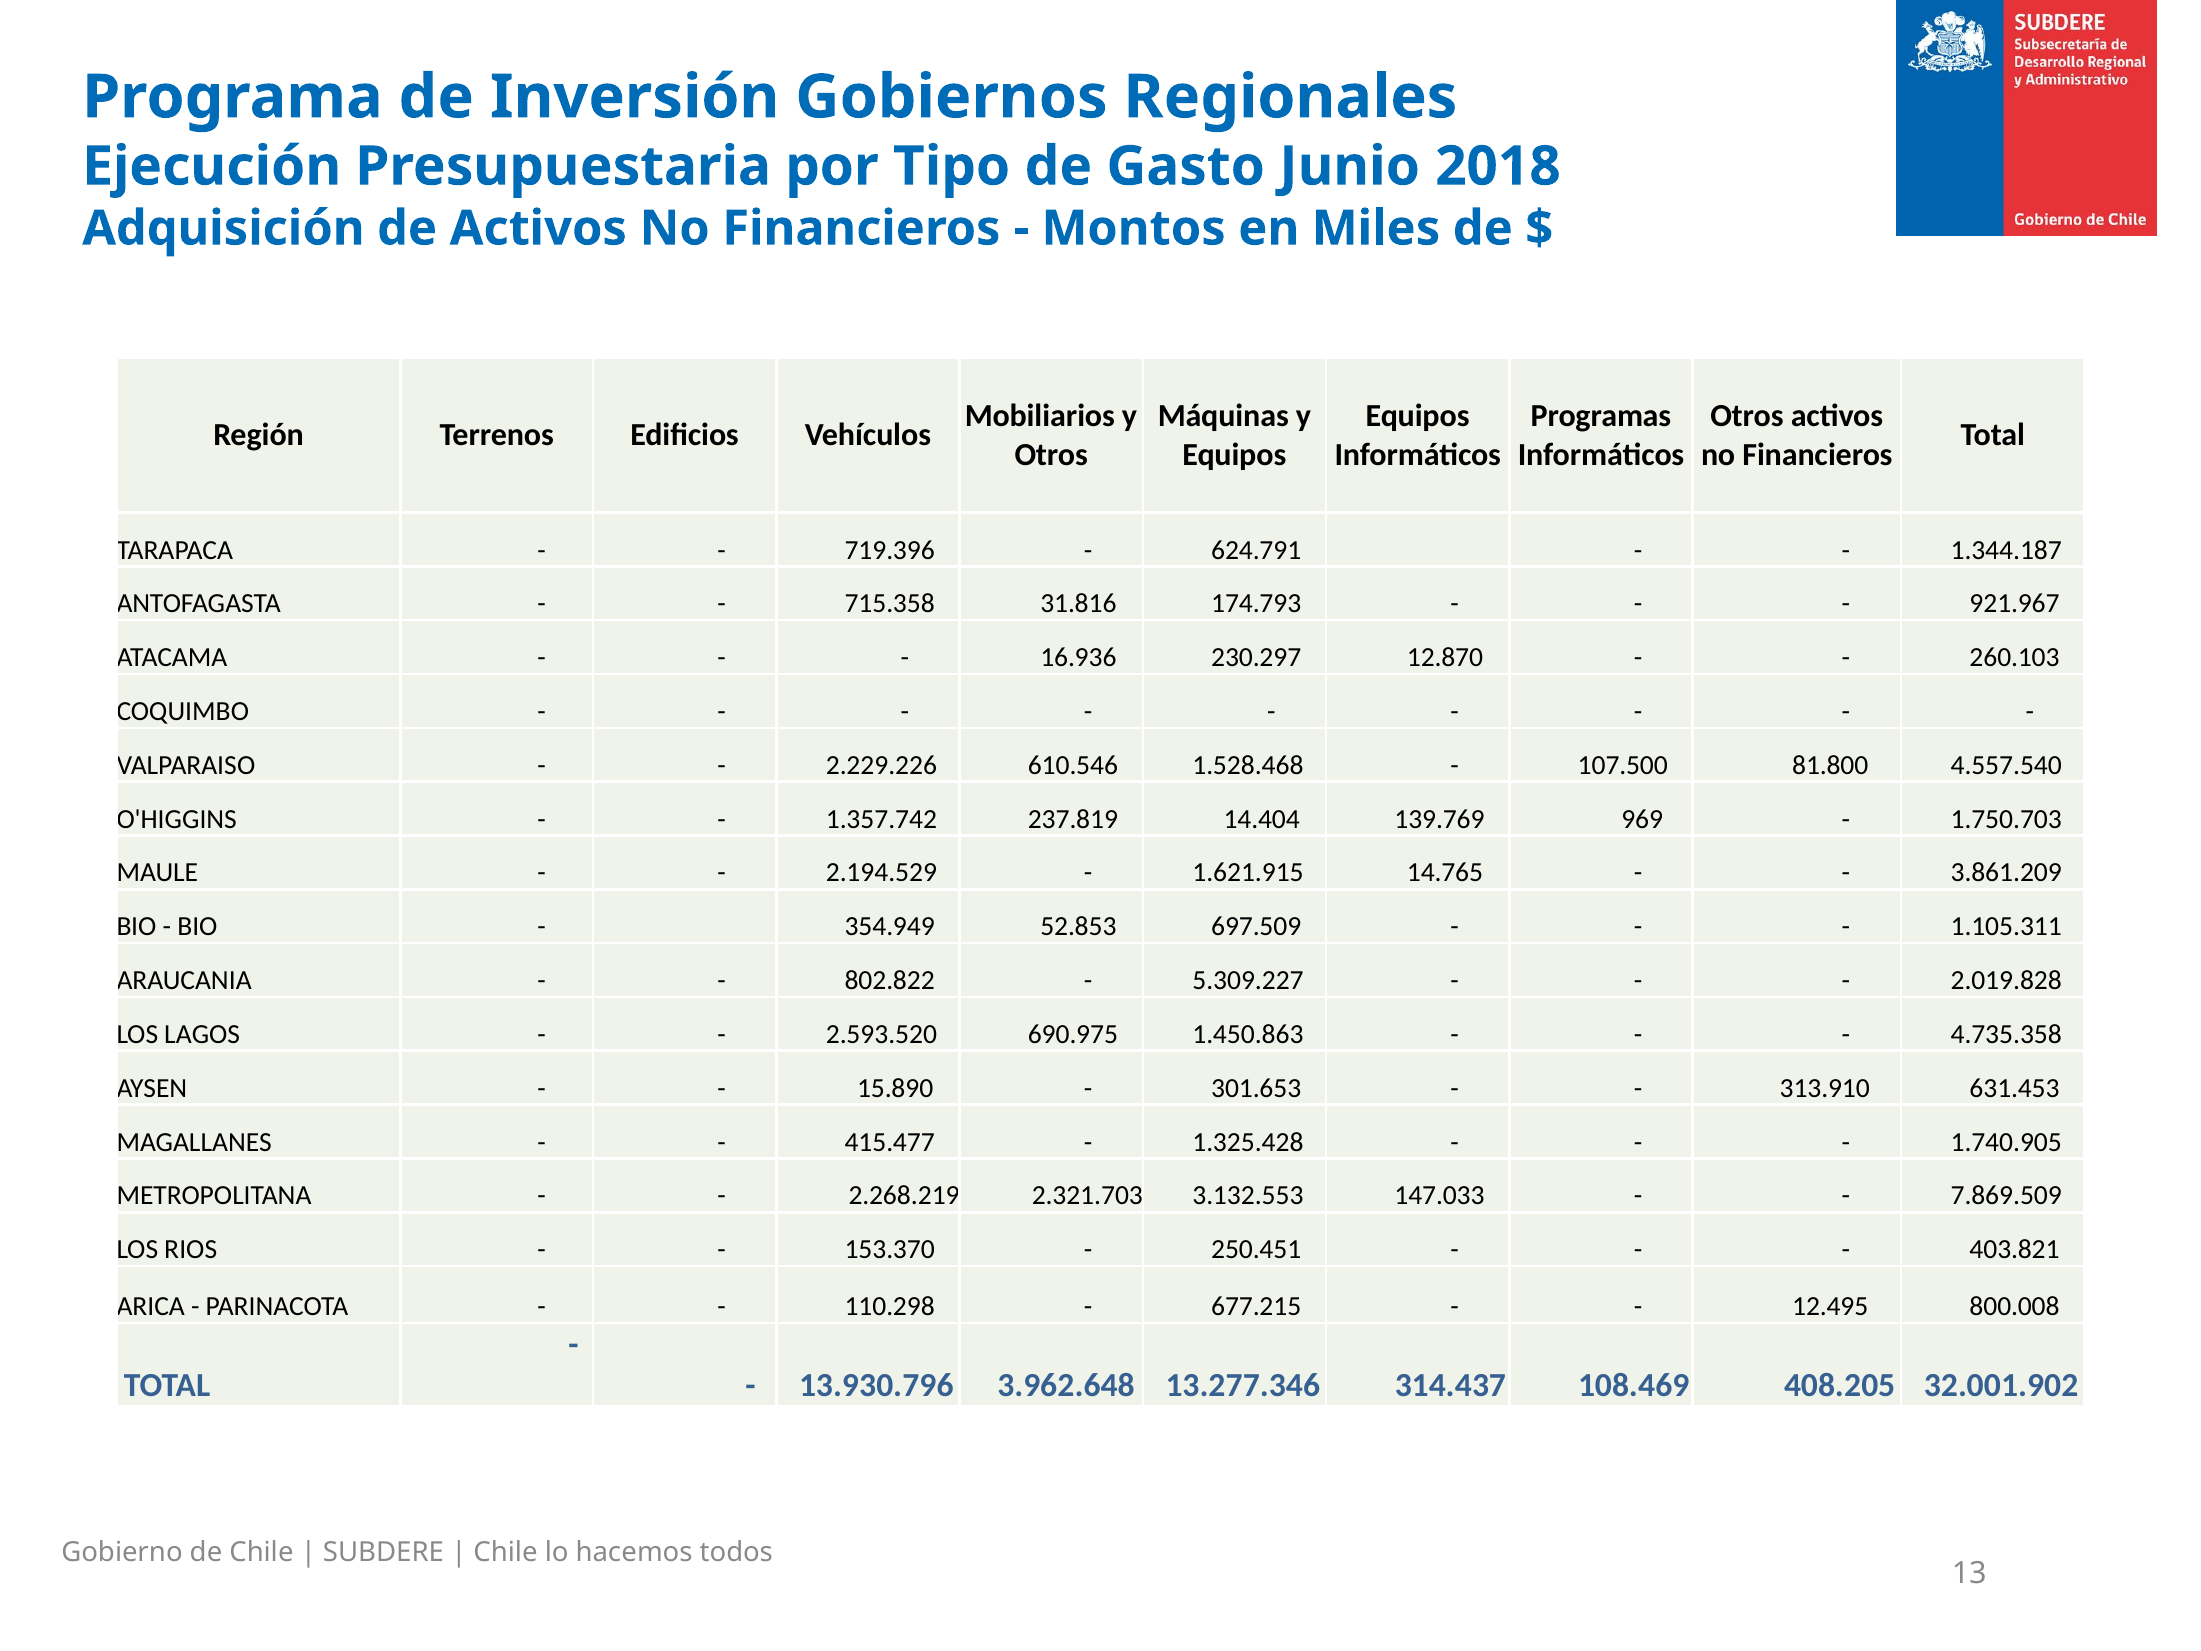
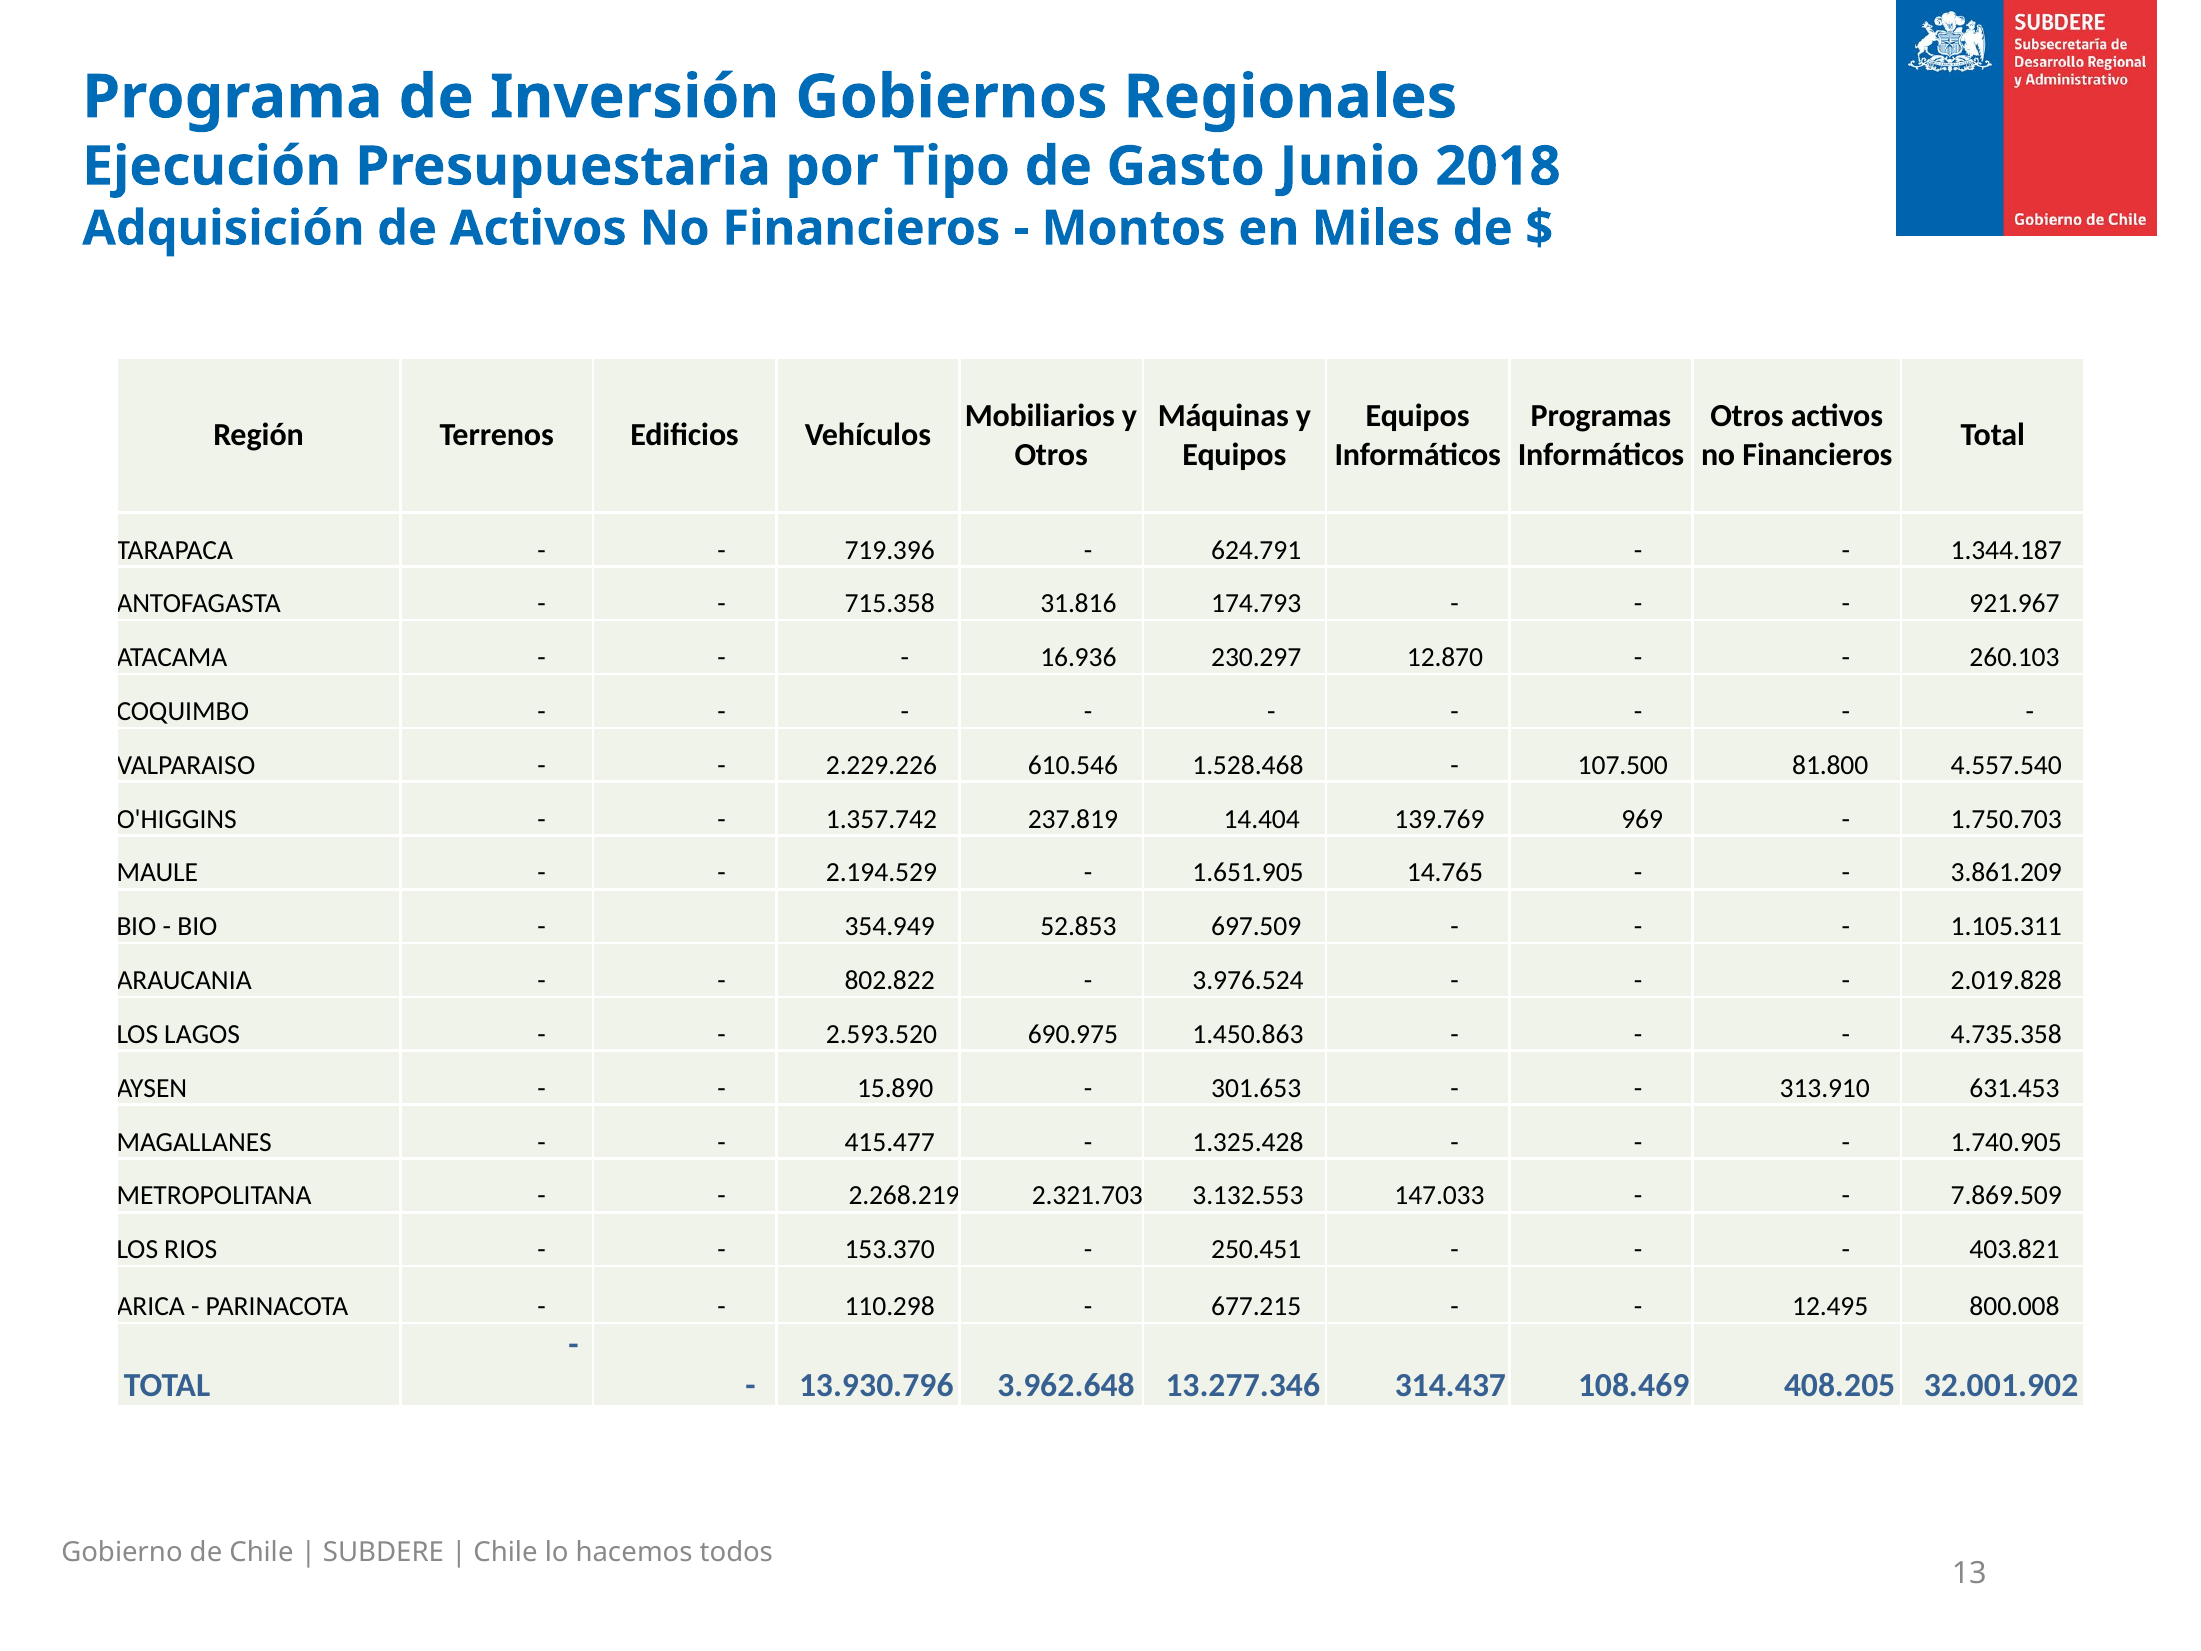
1.621.915: 1.621.915 -> 1.651.905 (1248, 873)
5.309.227: 5.309.227 -> 3.976.524 (1248, 980)
